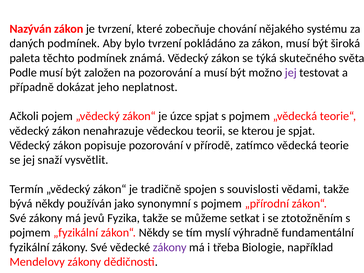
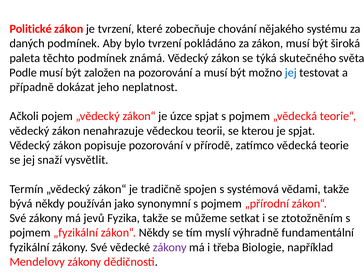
Nazýván: Nazýván -> Politické (31, 29)
jej colour: purple -> blue (291, 73)
souvislosti: souvislosti -> systémová (253, 189)
